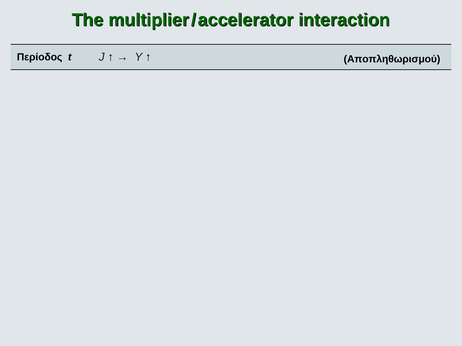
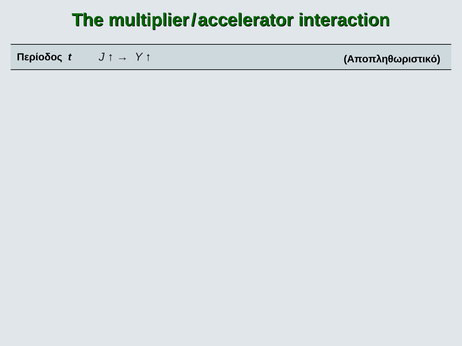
Αποπληθωρισμού: Αποπληθωρισμού -> Αποπληθωριστικό (392, 59)
